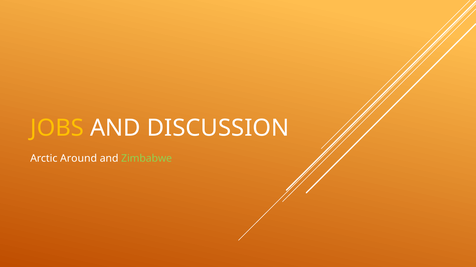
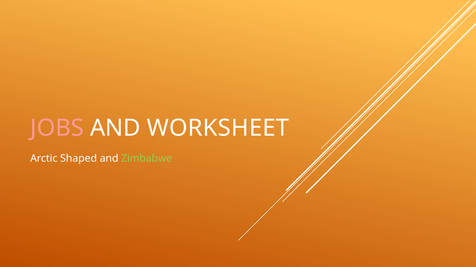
JOBS colour: yellow -> pink (57, 128)
DISCUSSION: DISCUSSION -> WORKSHEET (218, 128)
Around: Around -> Shaped (79, 159)
